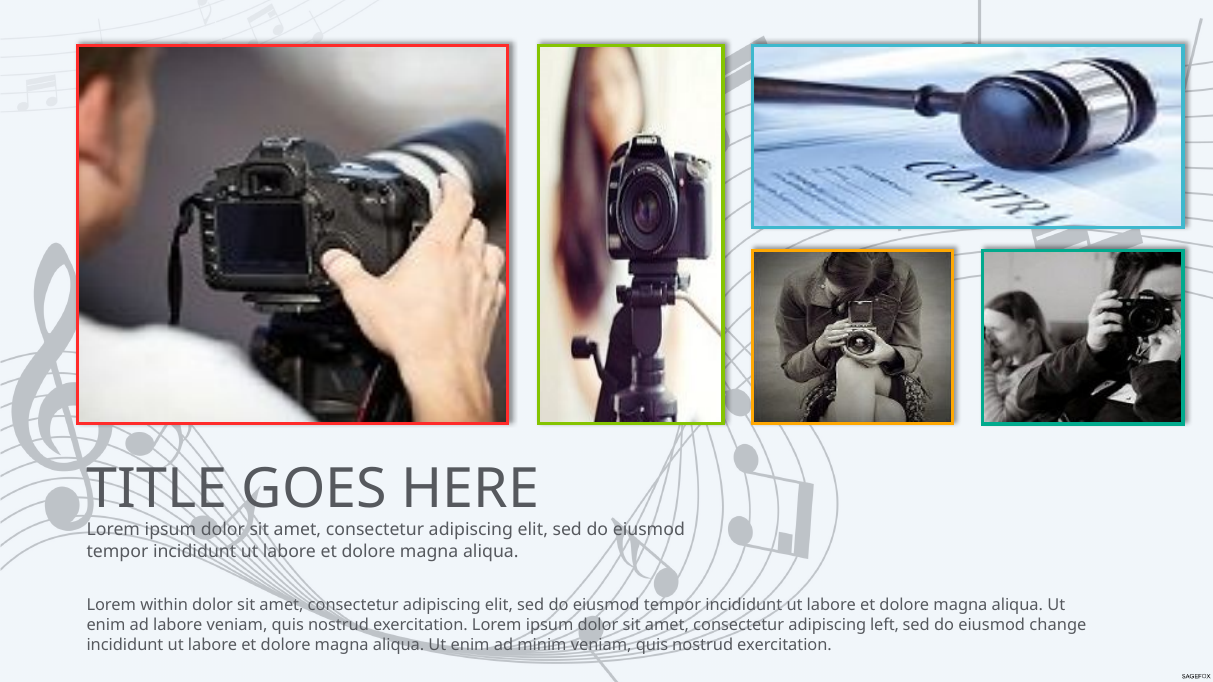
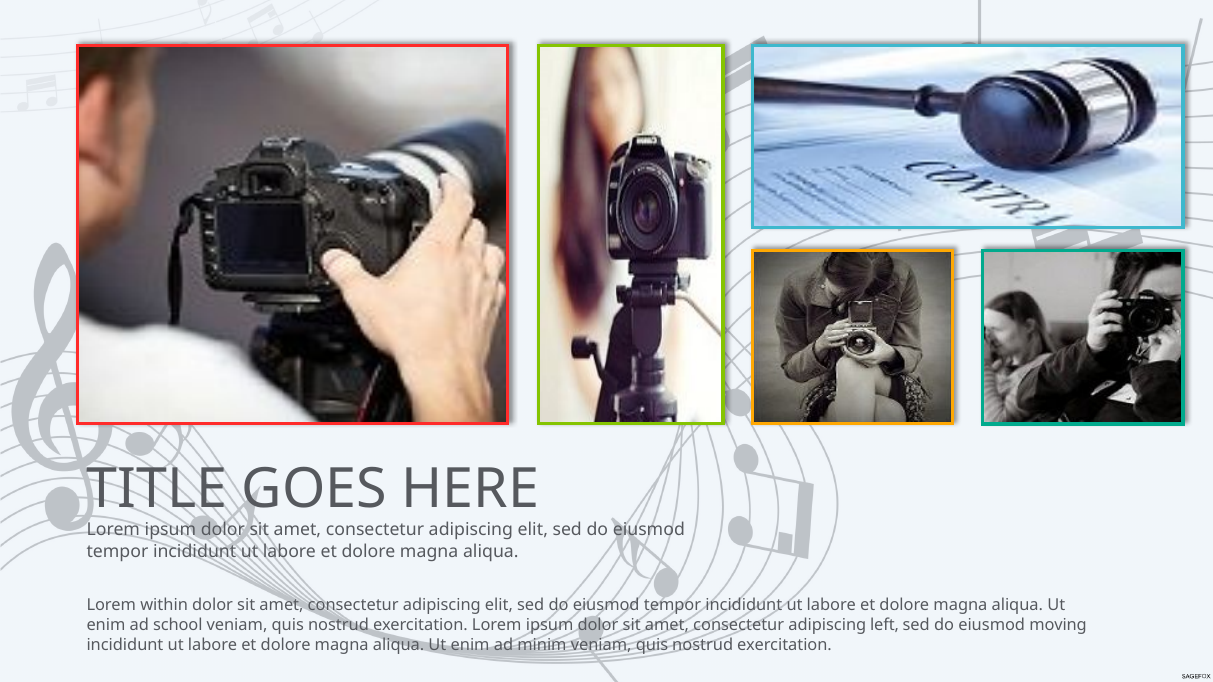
ad labore: labore -> school (178, 625)
change: change -> moving (1058, 625)
